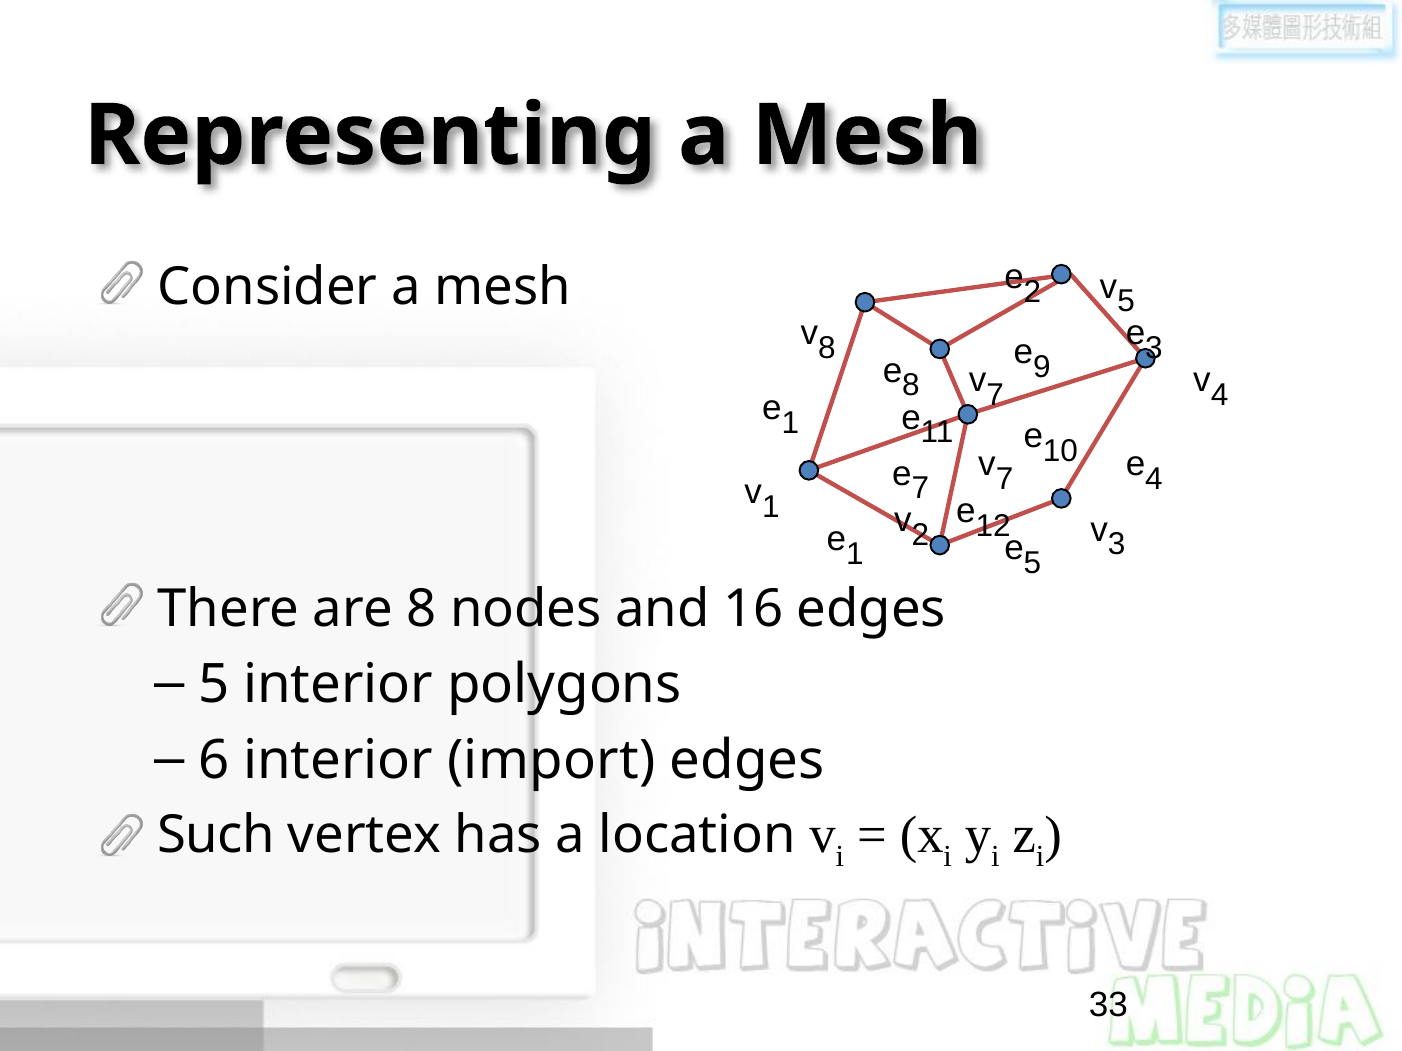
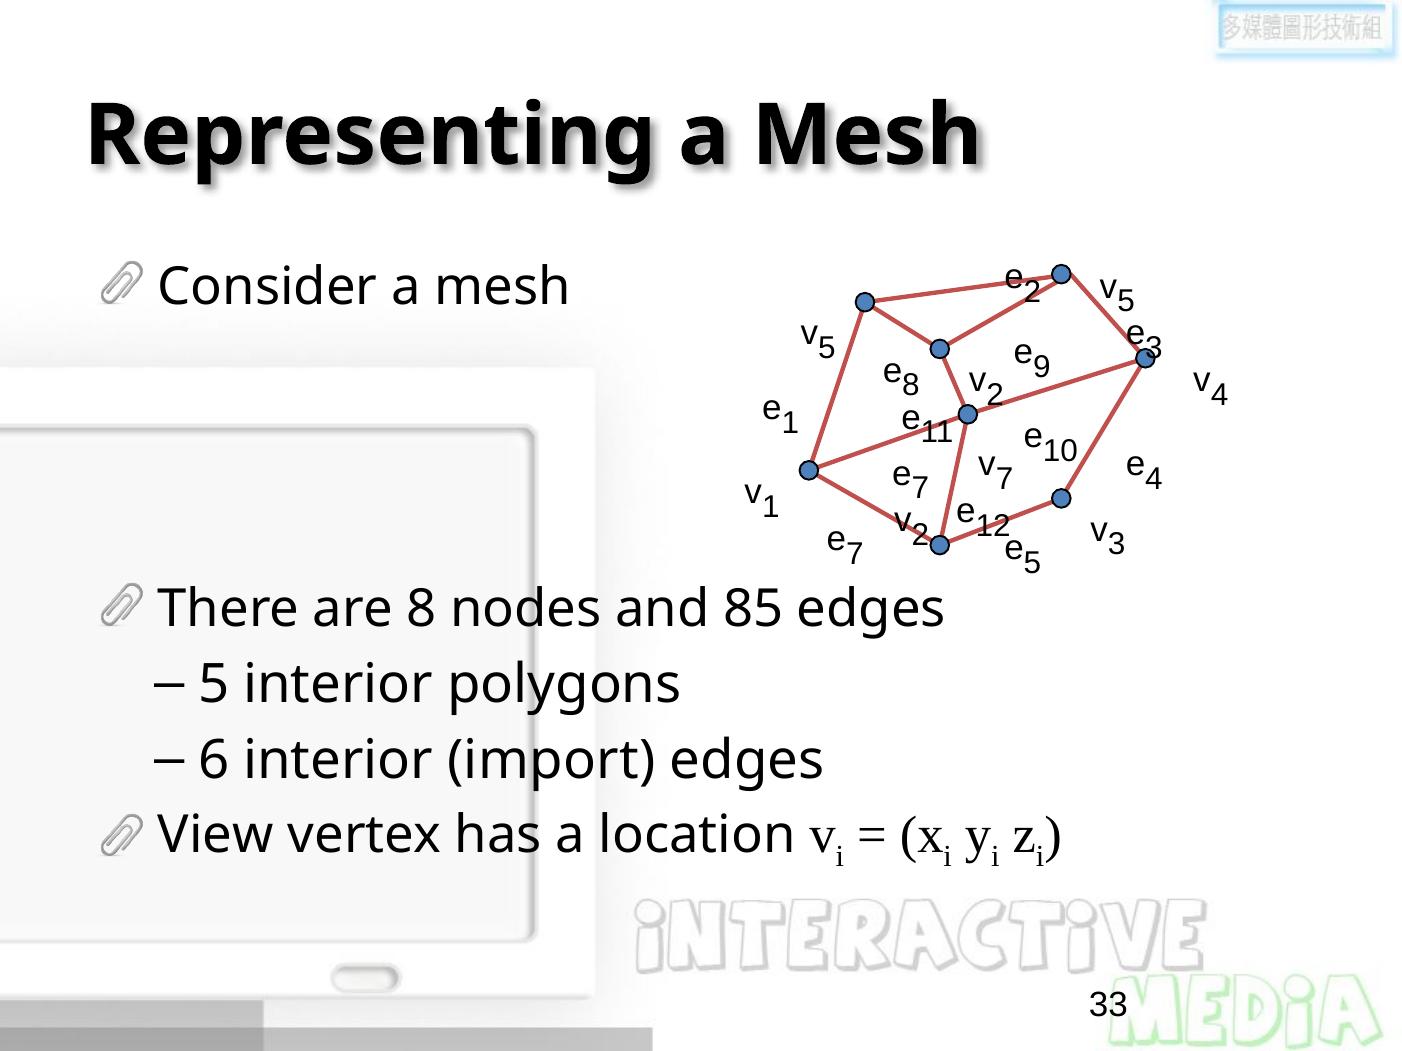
8: 8 -> 5 (827, 348)
7: 7 -> 2 (995, 395)
1: 1 -> 7 (855, 554)
16: 16 -> 85 (753, 610)
Such: Such -> View (216, 836)
